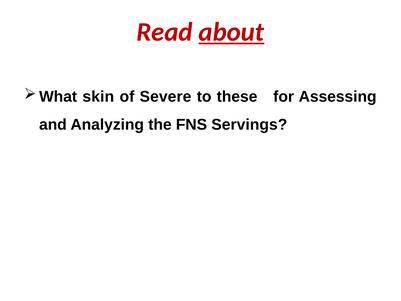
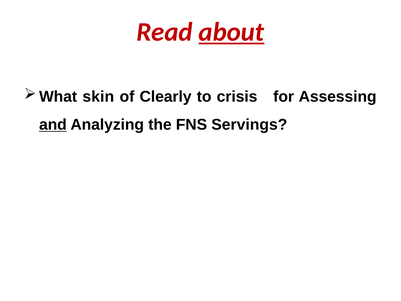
Severe: Severe -> Clearly (166, 96)
these: these -> crisis (237, 96)
and underline: none -> present (53, 125)
